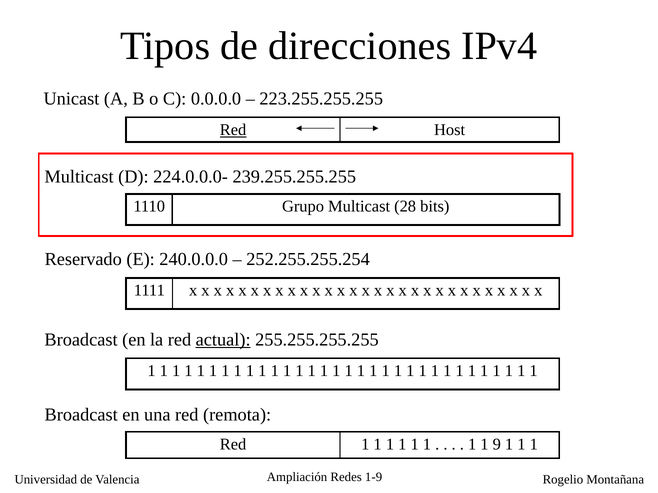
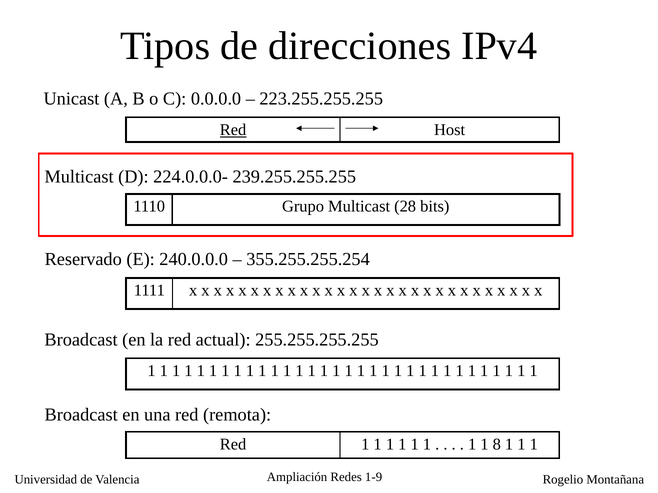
252.255.255.254: 252.255.255.254 -> 355.255.255.254 (308, 260)
actual underline: present -> none (223, 340)
9: 9 -> 8 (497, 445)
